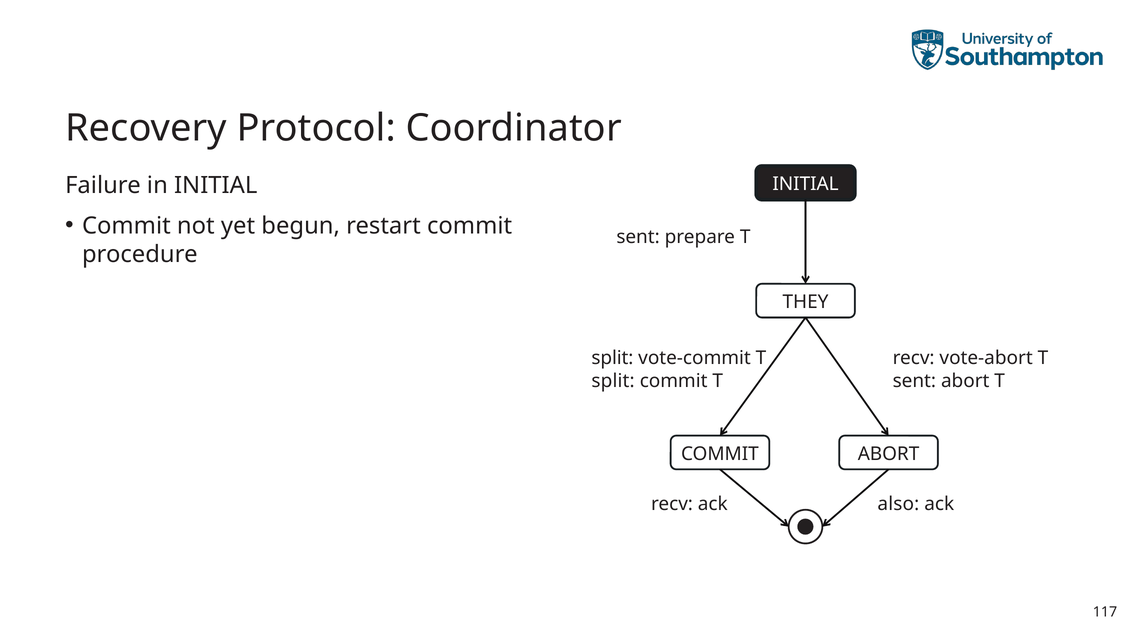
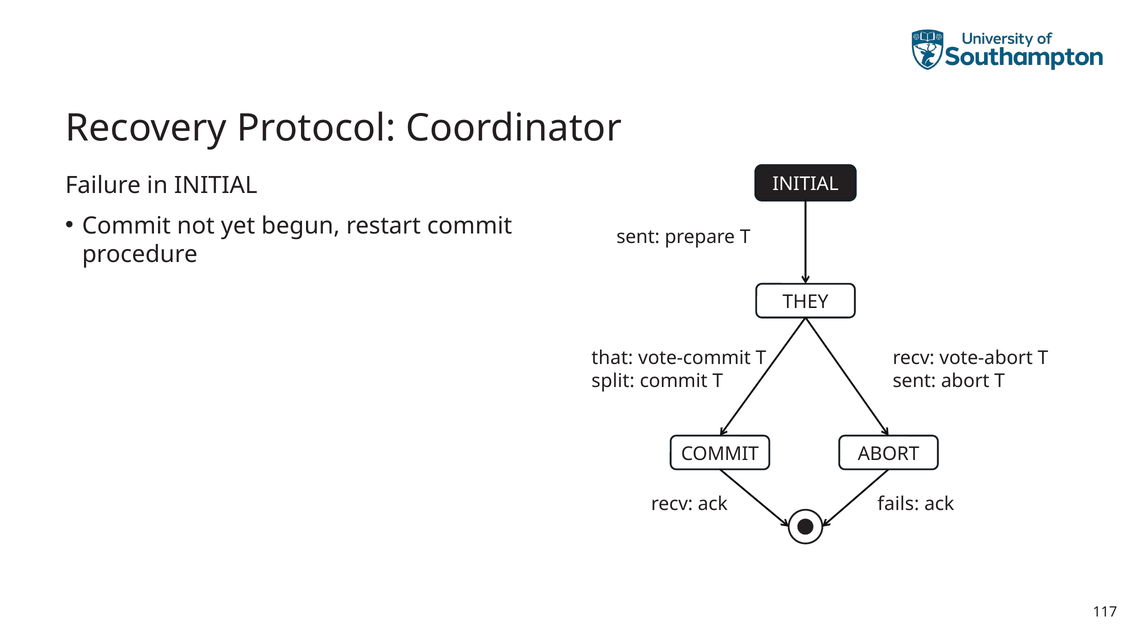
split: split -> that (612, 358)
also: also -> fails (898, 504)
